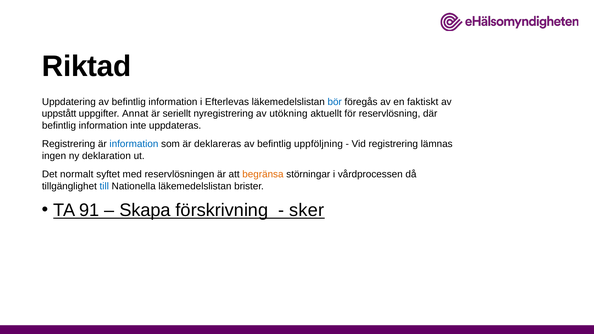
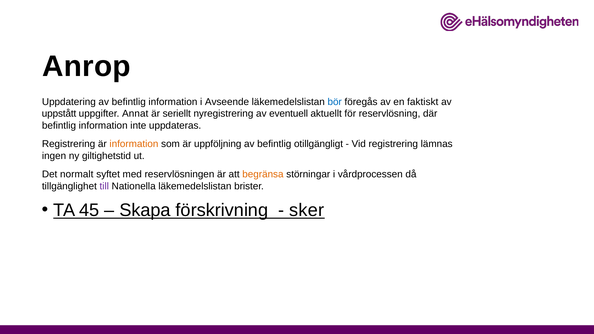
Riktad: Riktad -> Anrop (86, 66)
Efterlevas: Efterlevas -> Avseende (227, 102)
utökning: utökning -> eventuell (289, 114)
information colour: blue -> orange (134, 144)
deklareras: deklareras -> uppföljning (218, 144)
uppföljning: uppföljning -> otillgängligt (319, 144)
deklaration: deklaration -> giltighetstid (106, 156)
till colour: blue -> purple (104, 186)
91: 91 -> 45 (89, 210)
